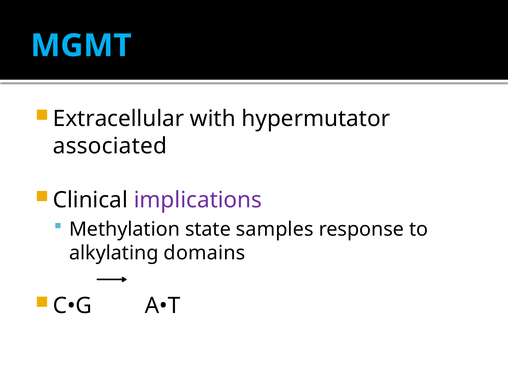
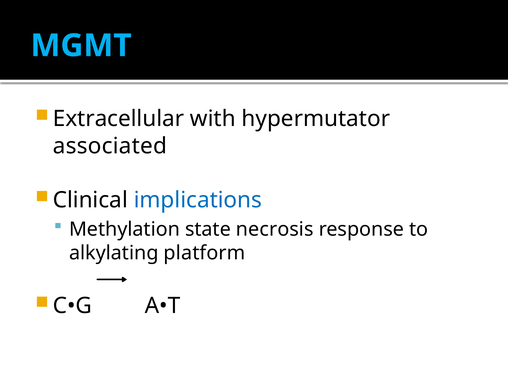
implications colour: purple -> blue (198, 200)
samples: samples -> necrosis (275, 229)
domains: domains -> platform (204, 253)
